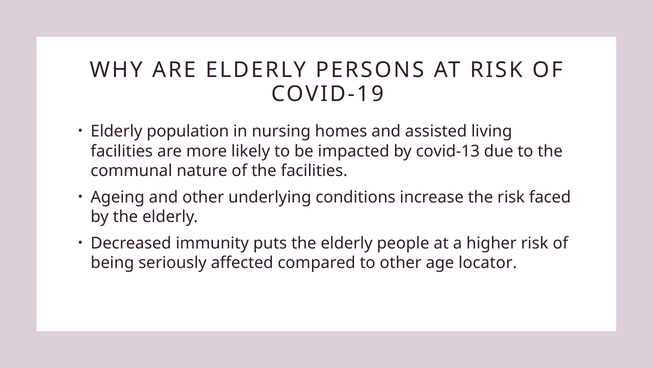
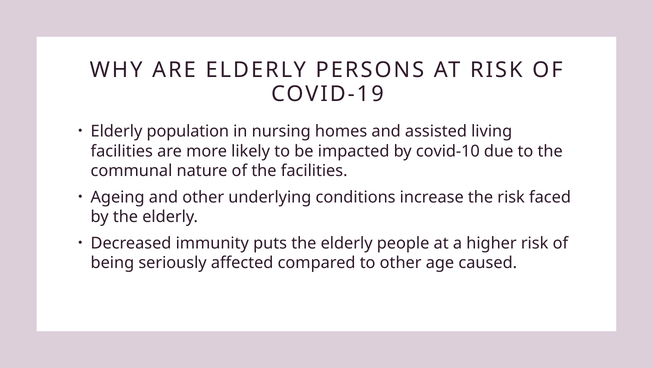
covid-13: covid-13 -> covid-10 (448, 151)
locator: locator -> caused (488, 262)
